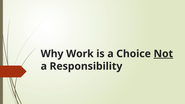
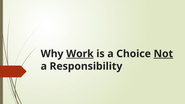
Work underline: none -> present (80, 54)
